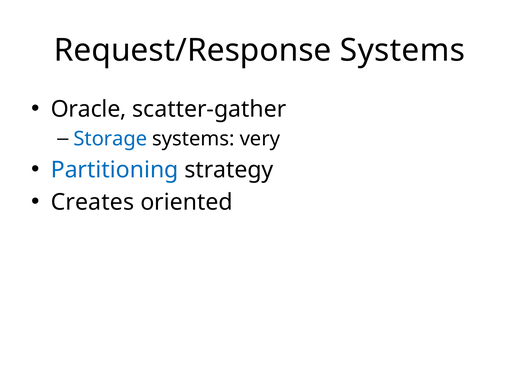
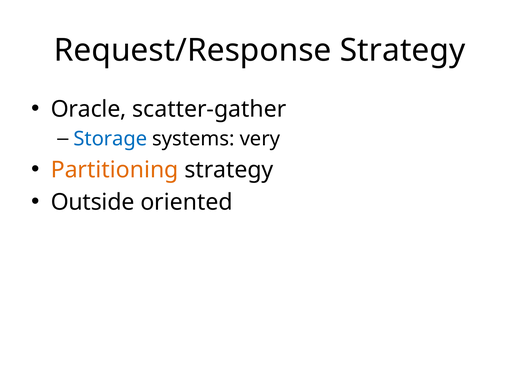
Request/Response Systems: Systems -> Strategy (403, 50)
Partitioning colour: blue -> orange (115, 170)
Creates: Creates -> Outside (93, 202)
